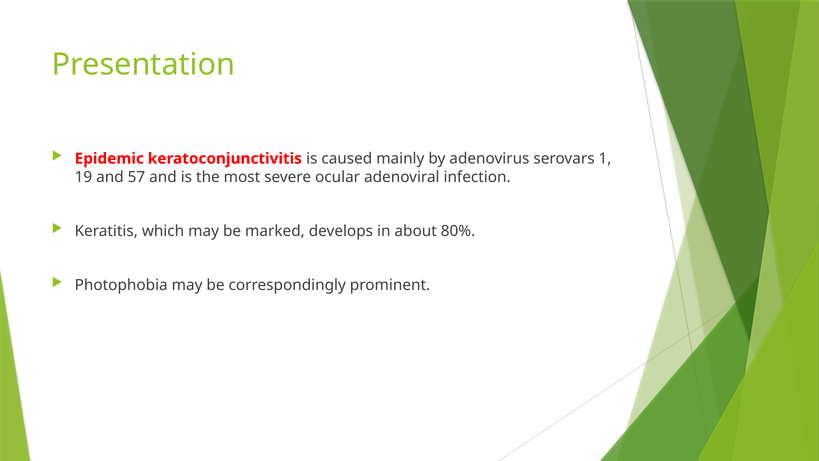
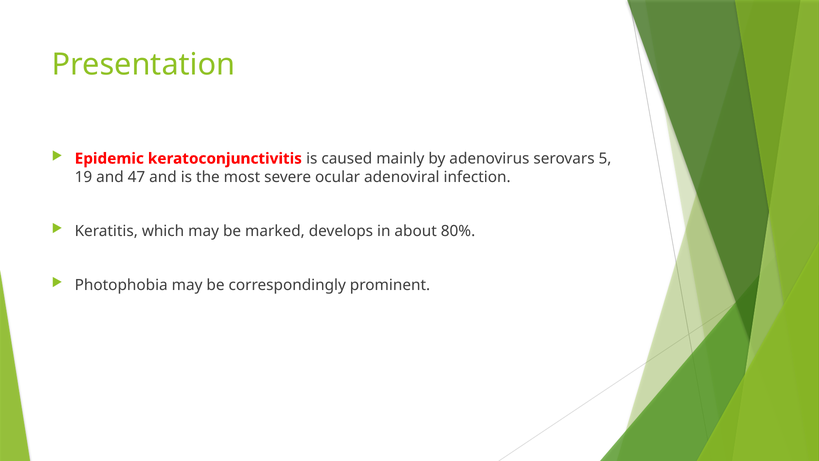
1: 1 -> 5 (605, 159)
57: 57 -> 47 (136, 177)
